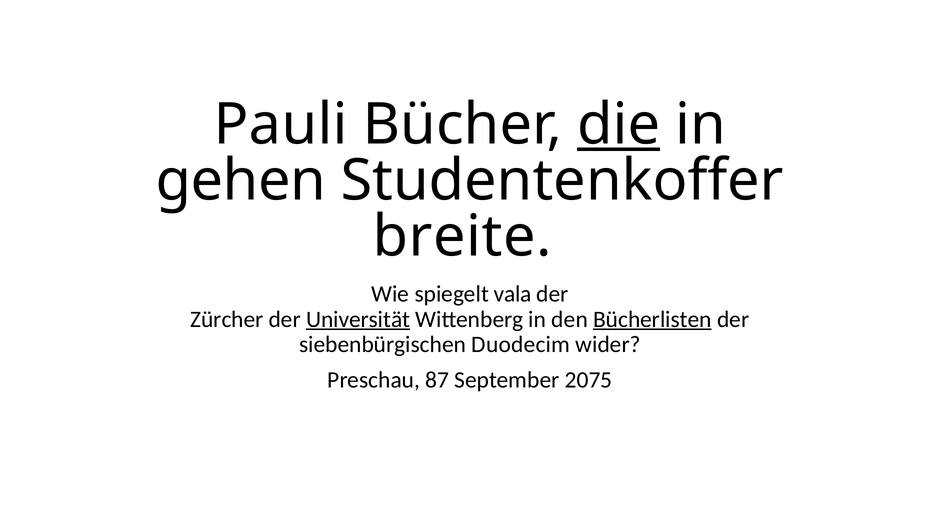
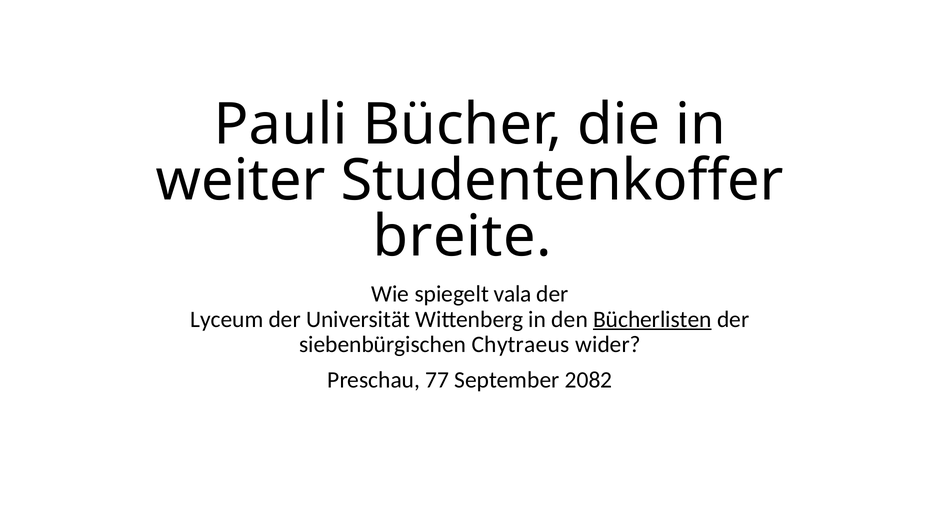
die underline: present -> none (619, 124)
gehen: gehen -> weiter (241, 181)
Zürcher: Zürcher -> Lyceum (227, 319)
Universität underline: present -> none (358, 319)
Duodecim: Duodecim -> Chytraeus (521, 345)
87: 87 -> 77 (437, 380)
2075: 2075 -> 2082 (589, 380)
